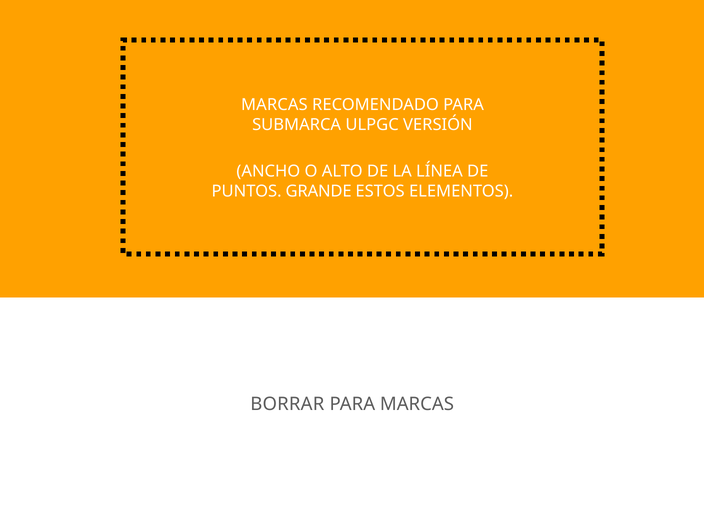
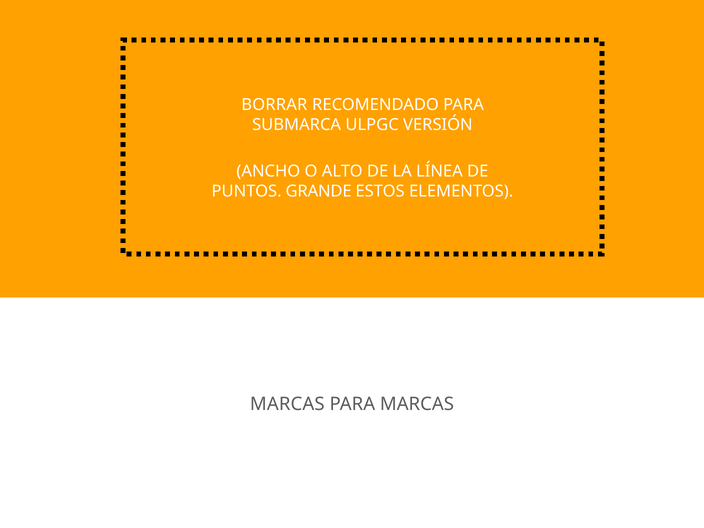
MARCAS: MARCAS -> BORRAR (274, 105)
BORRAR: BORRAR -> MARCAS (287, 404)
